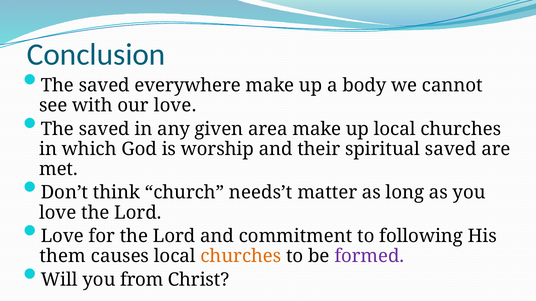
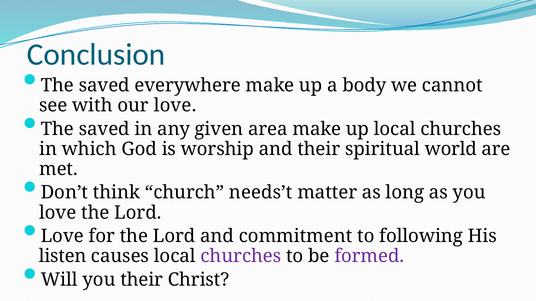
spiritual saved: saved -> world (451, 149)
them: them -> listen (63, 257)
churches colour: orange -> purple (241, 257)
you from: from -> their (142, 280)
